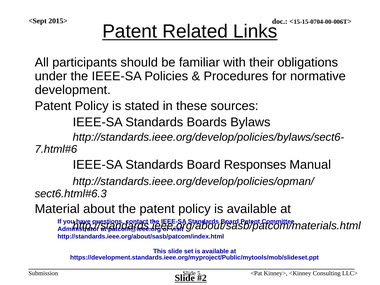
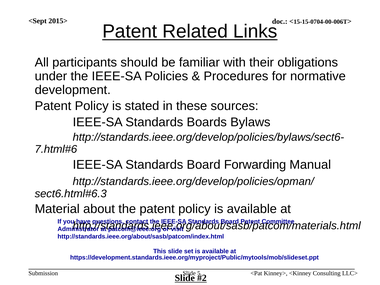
Responses: Responses -> Forwarding (255, 165)
